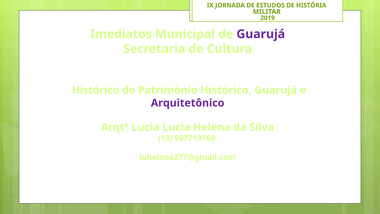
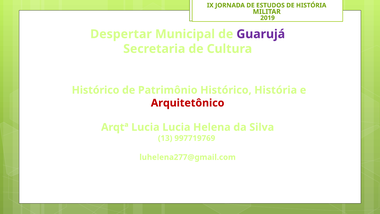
Imediatos: Imediatos -> Despertar (121, 34)
Histórico Guarujá: Guarujá -> História (276, 90)
Arquitetônico colour: purple -> red (188, 103)
